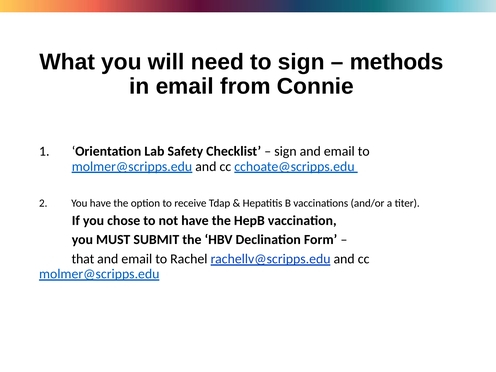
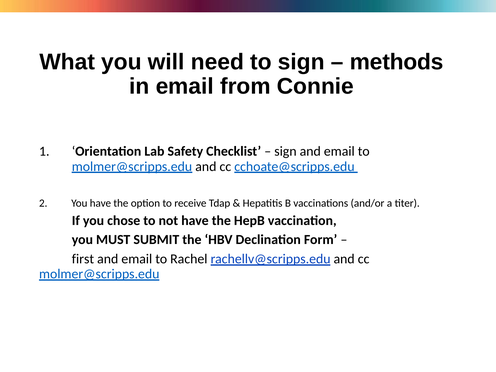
that: that -> first (83, 259)
